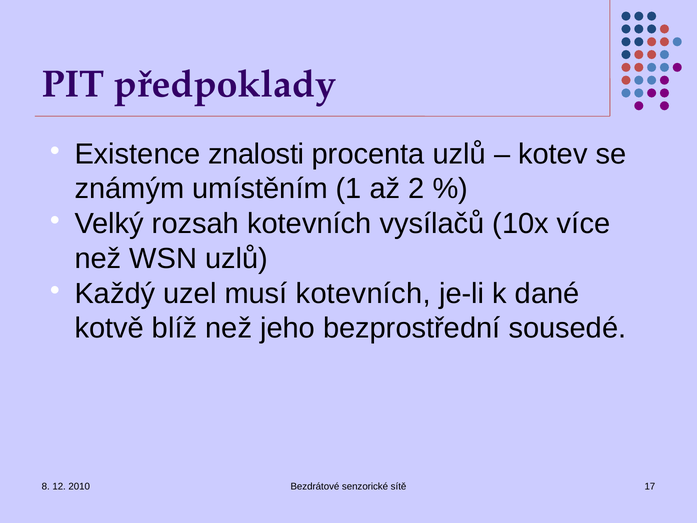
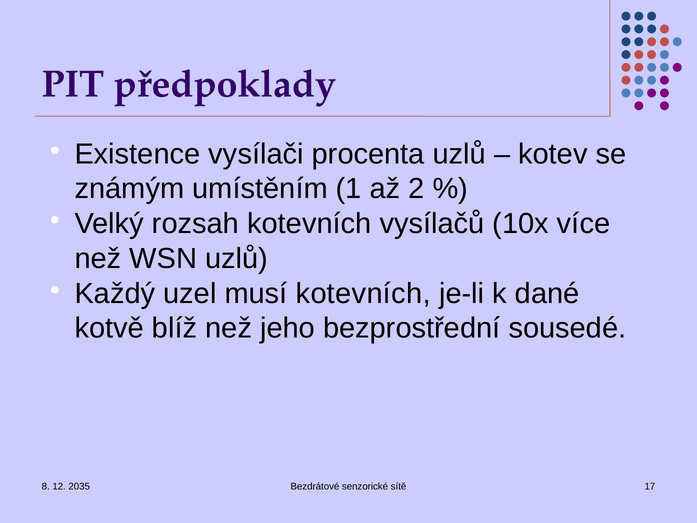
znalosti: znalosti -> vysílači (256, 154)
2010: 2010 -> 2035 (79, 486)
